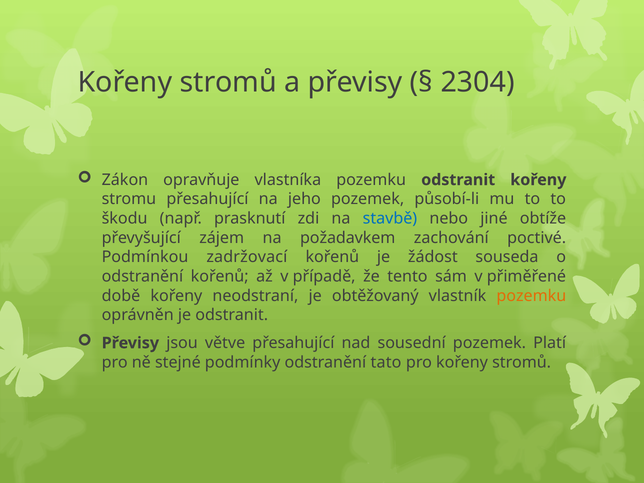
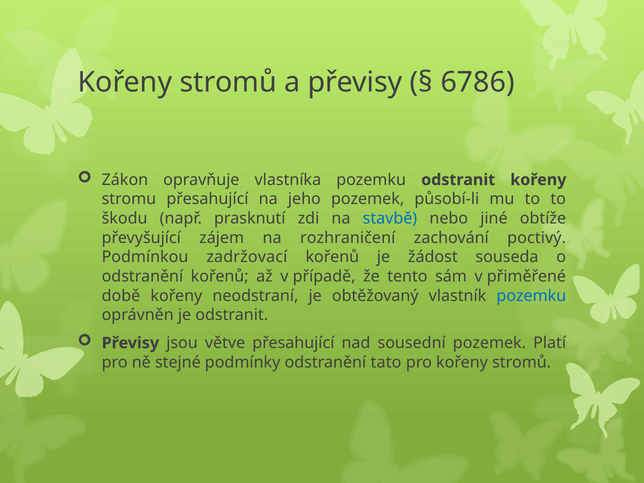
2304: 2304 -> 6786 (478, 82)
požadavkem: požadavkem -> rozhraničení (348, 238)
poctivé: poctivé -> poctivý (537, 238)
pozemku colour: orange -> blue (531, 296)
